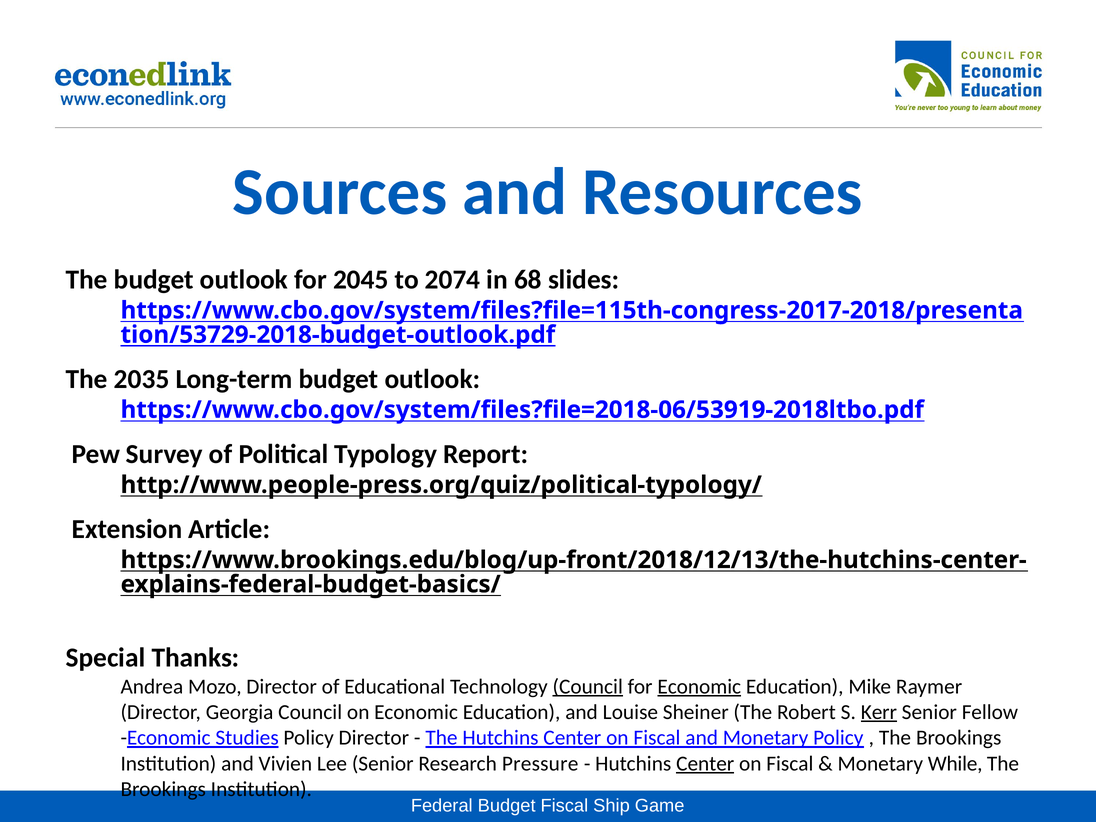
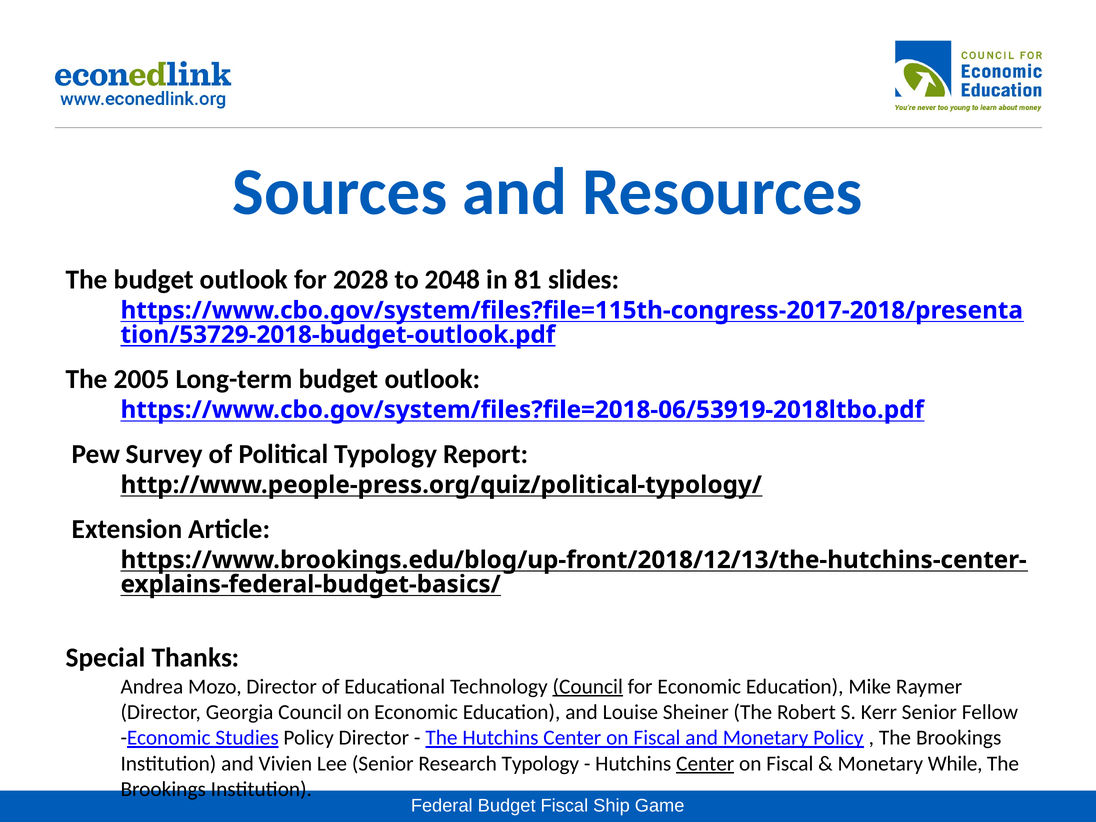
2045: 2045 -> 2028 (361, 280)
2074: 2074 -> 2048 (453, 280)
68: 68 -> 81 (528, 280)
2035: 2035 -> 2005 (142, 379)
Economic underline: present -> none (699, 687)
Kerr underline: present -> none (879, 712)
Research Pressure: Pressure -> Typology (540, 764)
